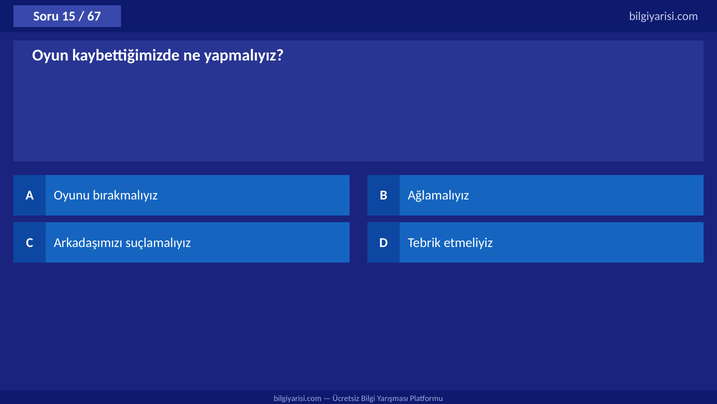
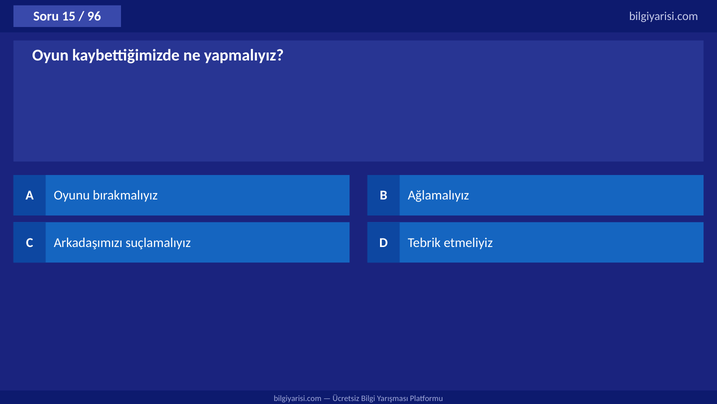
67: 67 -> 96 (94, 16)
